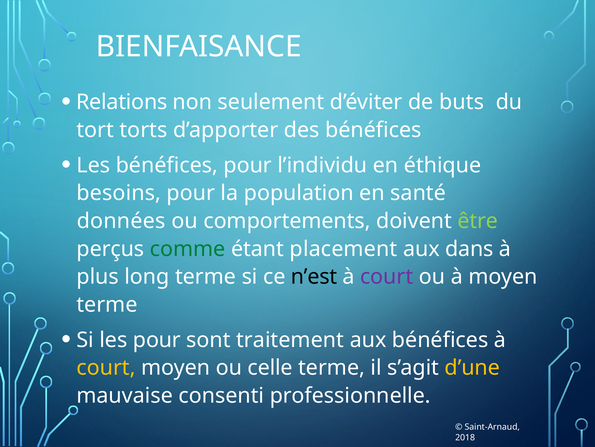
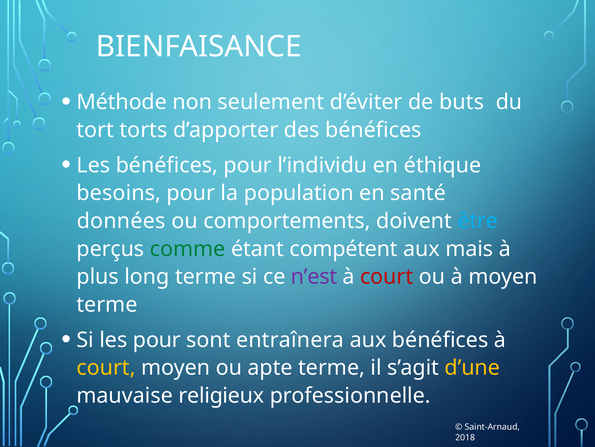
Relations: Relations -> Méthode (122, 102)
être colour: light green -> light blue (478, 221)
placement: placement -> compétent (344, 249)
dans: dans -> mais (469, 249)
n’est colour: black -> purple (314, 276)
court colour: purple -> red (387, 276)
traitement: traitement -> entraînera (290, 339)
celle: celle -> apte (270, 367)
consenti: consenti -> religieux (221, 395)
